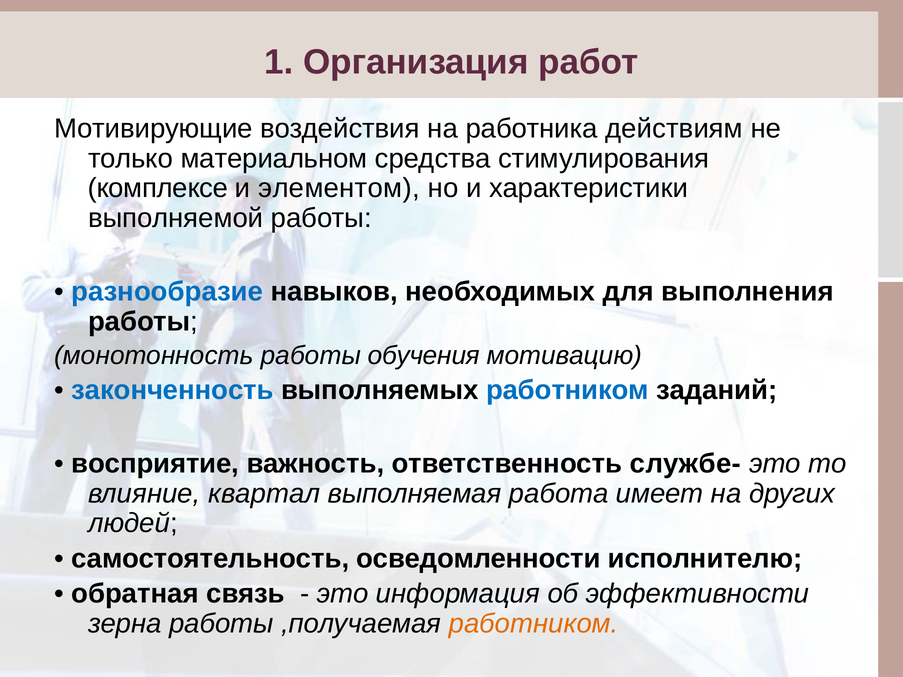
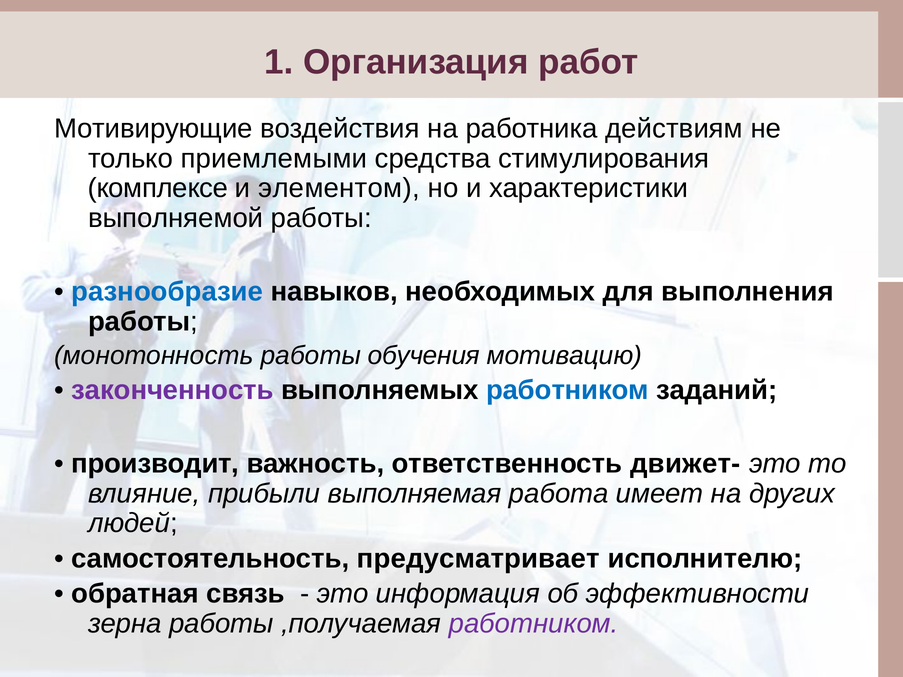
материальном: материальном -> приемлемыми (274, 159)
законченность colour: blue -> purple (172, 390)
восприятие: восприятие -> производит (155, 464)
службе-: службе- -> движет- (685, 464)
квартал: квартал -> прибыли (264, 494)
осведомленности: осведомленности -> предусматривает (478, 559)
работником colour: orange -> purple (534, 624)
